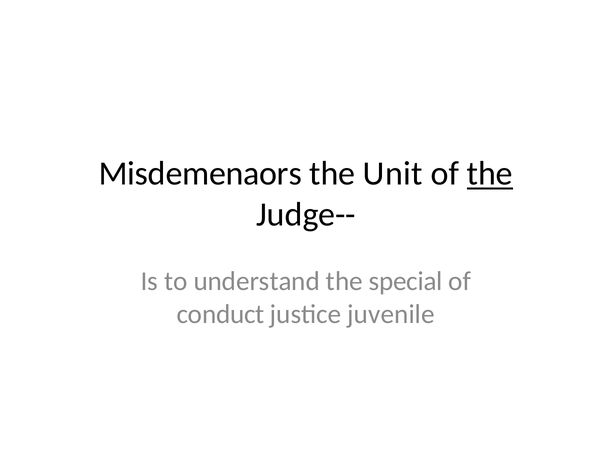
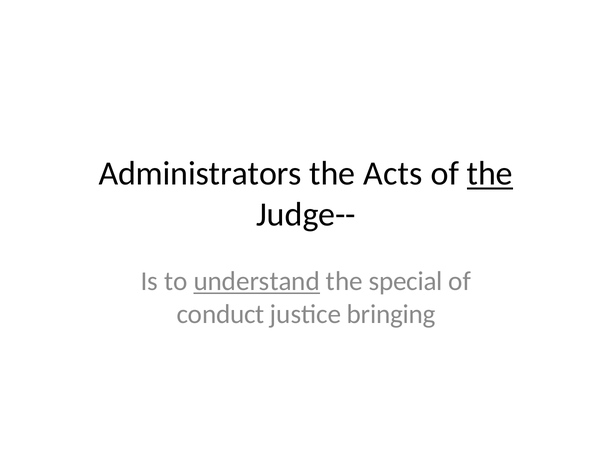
Misdemenaors: Misdemenaors -> Administrators (200, 174)
Unit: Unit -> Acts (393, 174)
understand underline: none -> present (257, 281)
juvenile: juvenile -> bringing (391, 314)
